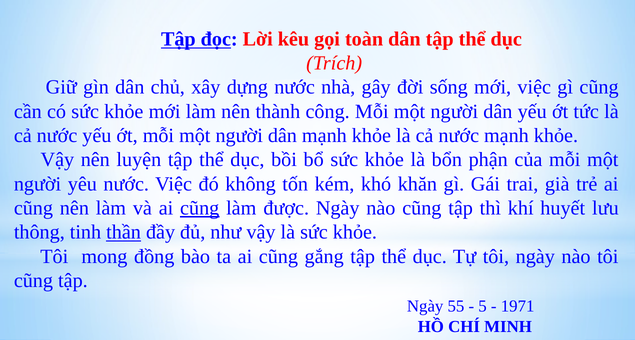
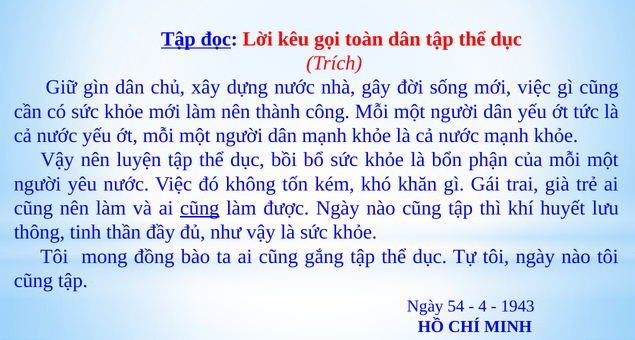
thần underline: present -> none (124, 232)
55: 55 -> 54 (456, 306)
5: 5 -> 4 (483, 306)
1971: 1971 -> 1943 (518, 306)
